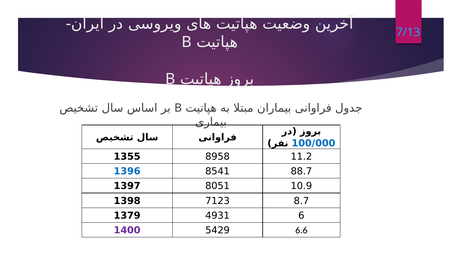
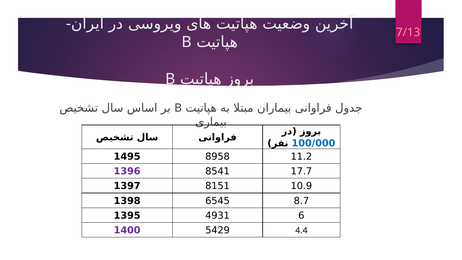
7/13 colour: light blue -> pink (408, 32)
1355: 1355 -> 1495 (127, 157)
1396 colour: blue -> purple (127, 171)
88.7: 88.7 -> 17.7 (301, 171)
8051: 8051 -> 8151 (218, 186)
7123: 7123 -> 6545 (218, 201)
1379: 1379 -> 1395 (127, 215)
6.6: 6.6 -> 4.4 (301, 230)
